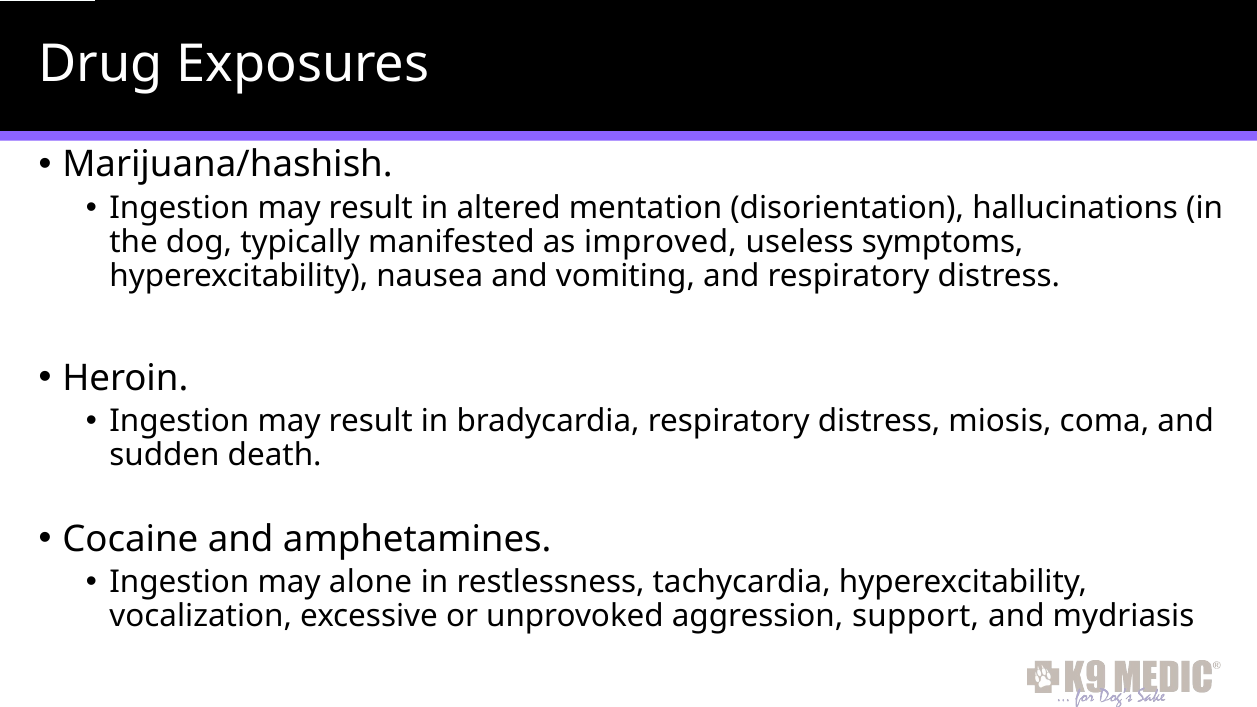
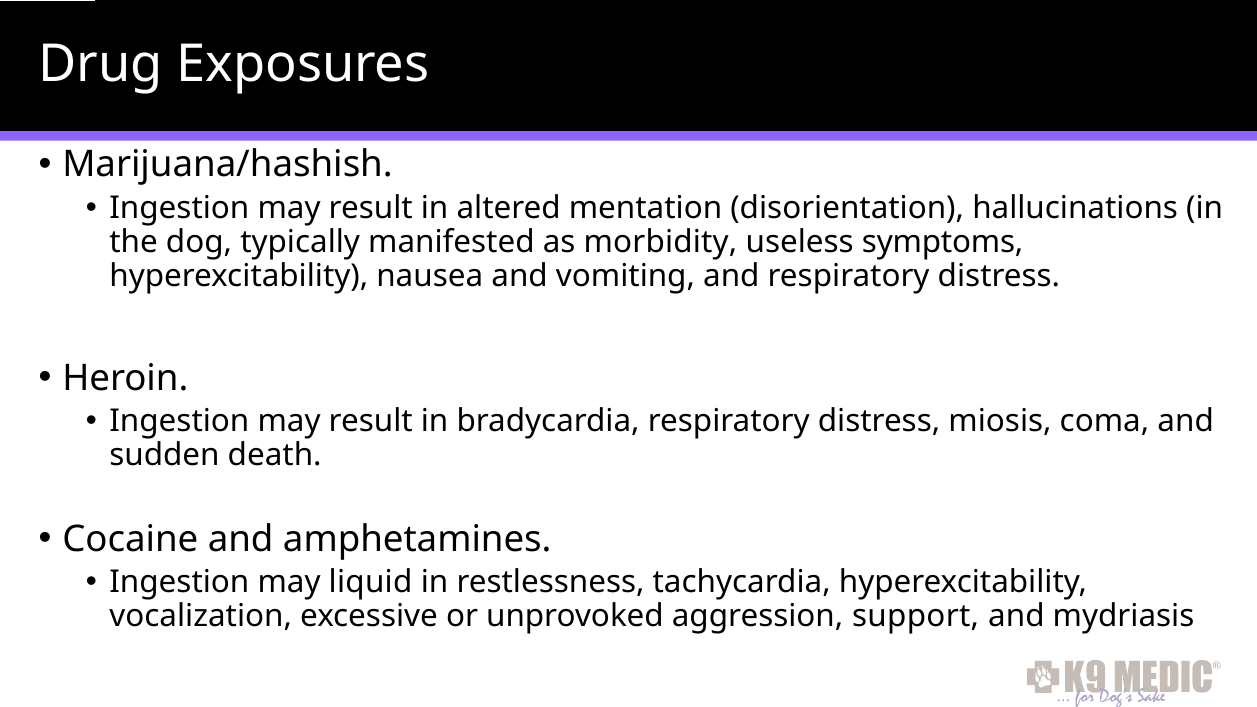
improved: improved -> morbidity (661, 242)
alone: alone -> liquid (371, 583)
